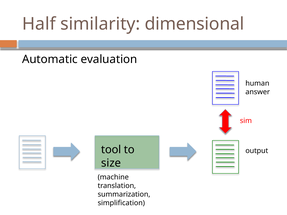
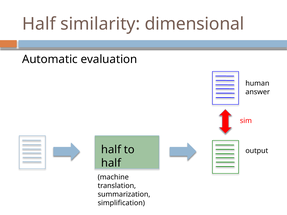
tool: tool -> half (111, 150)
size: size -> half (111, 163)
